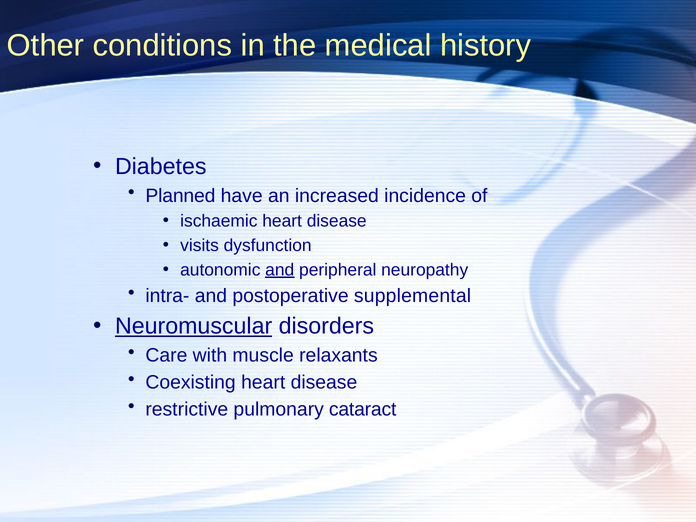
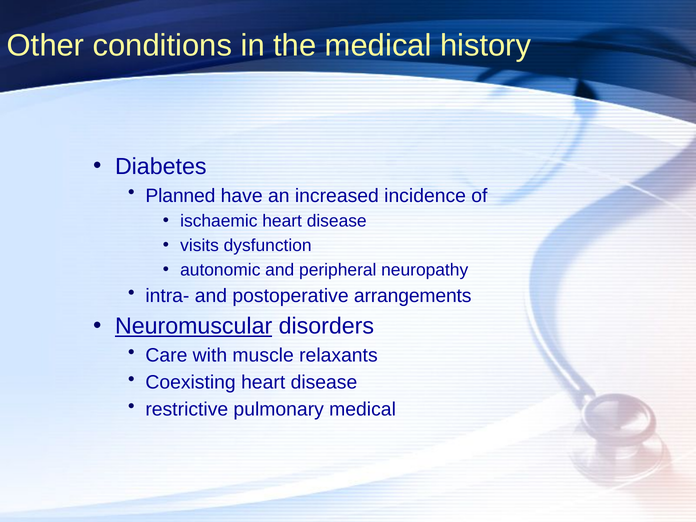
and underline: present -> none (280, 270)
supplemental: supplemental -> arrangements (413, 296)
pulmonary cataract: cataract -> medical (363, 410)
